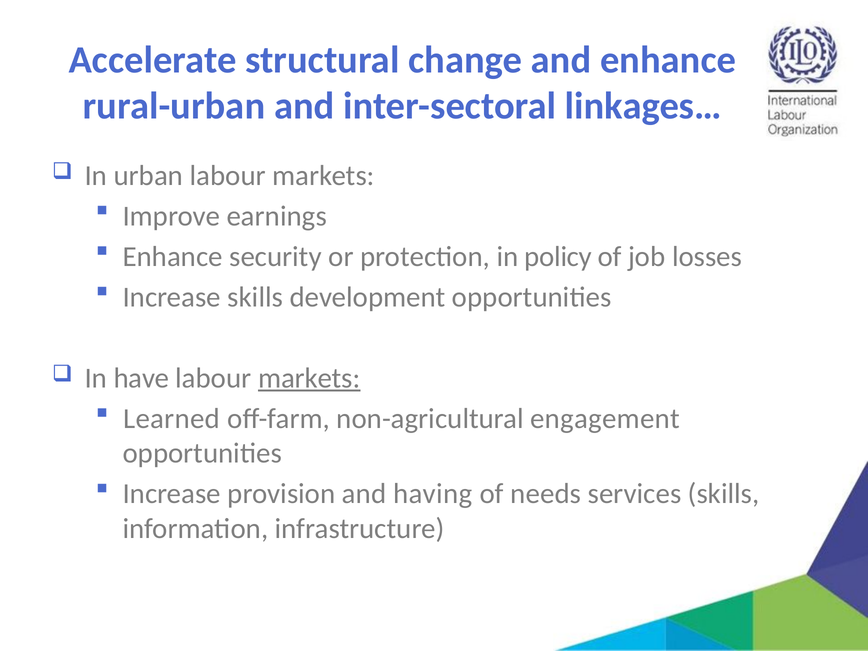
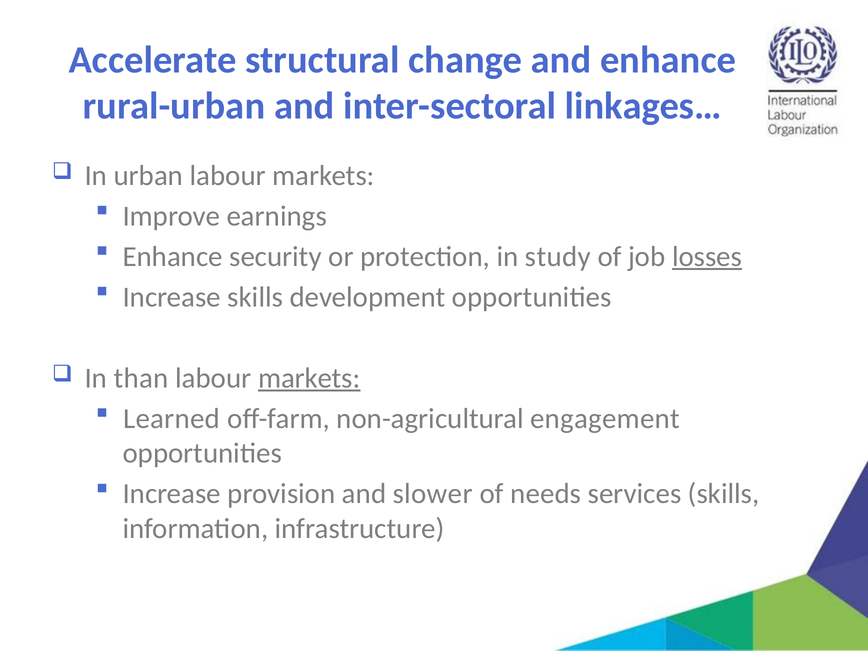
policy: policy -> study (558, 257)
losses underline: none -> present (707, 257)
have: have -> than (141, 378)
having: having -> slower (433, 494)
